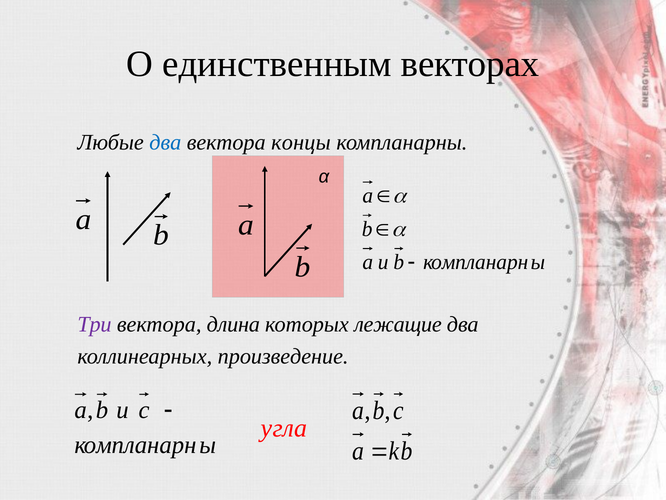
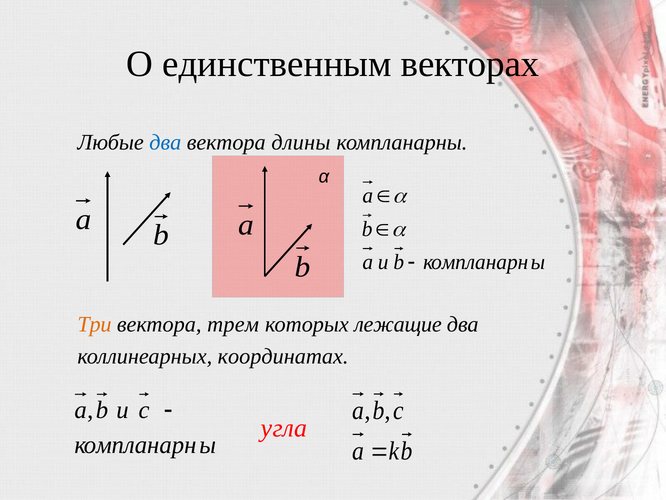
концы: концы -> длины (301, 142)
Три colour: purple -> orange (95, 324)
длина: длина -> трем (233, 324)
произведение: произведение -> координатах (283, 356)
